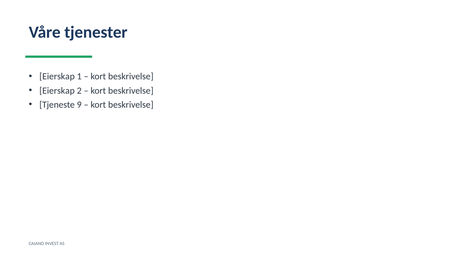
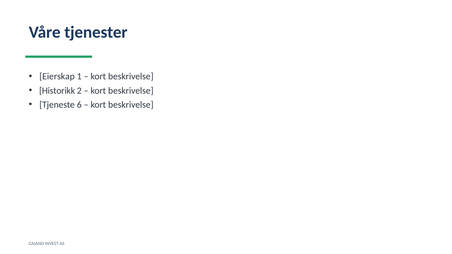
Eierskap: Eierskap -> Historikk (57, 91)
9: 9 -> 6 (79, 105)
